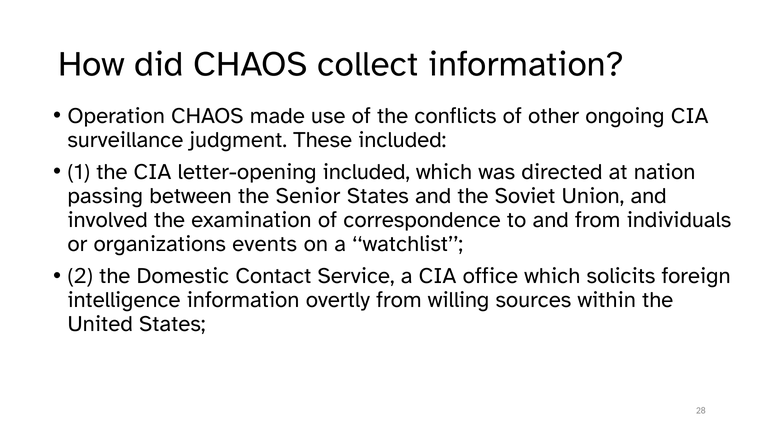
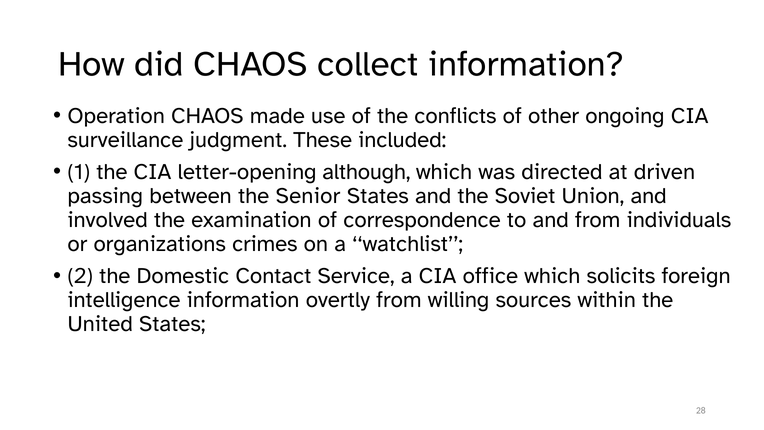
letter-opening included: included -> although (366, 172)
nation: nation -> driven (665, 172)
events: events -> crimes (265, 244)
